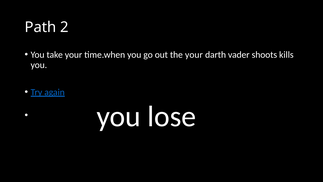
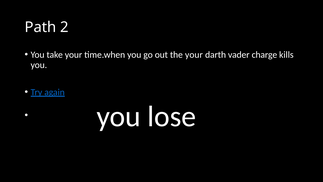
shoots: shoots -> charge (264, 55)
